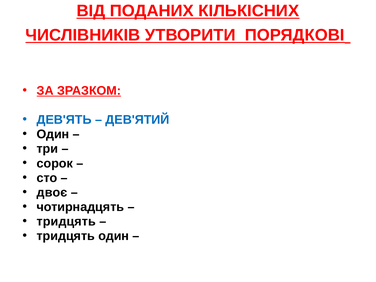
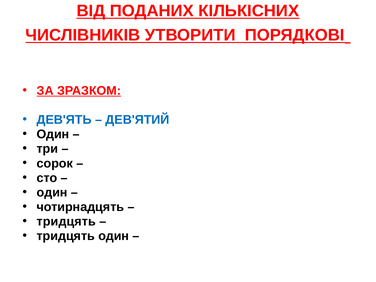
двоє: двоє -> один (52, 192)
